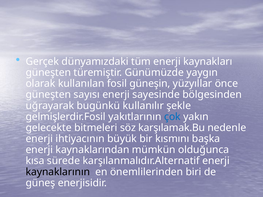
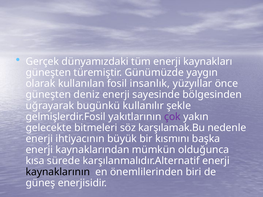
güneşin: güneşin -> insanlık (150, 84)
sayısı: sayısı -> deniz (87, 95)
çok colour: blue -> purple (172, 117)
